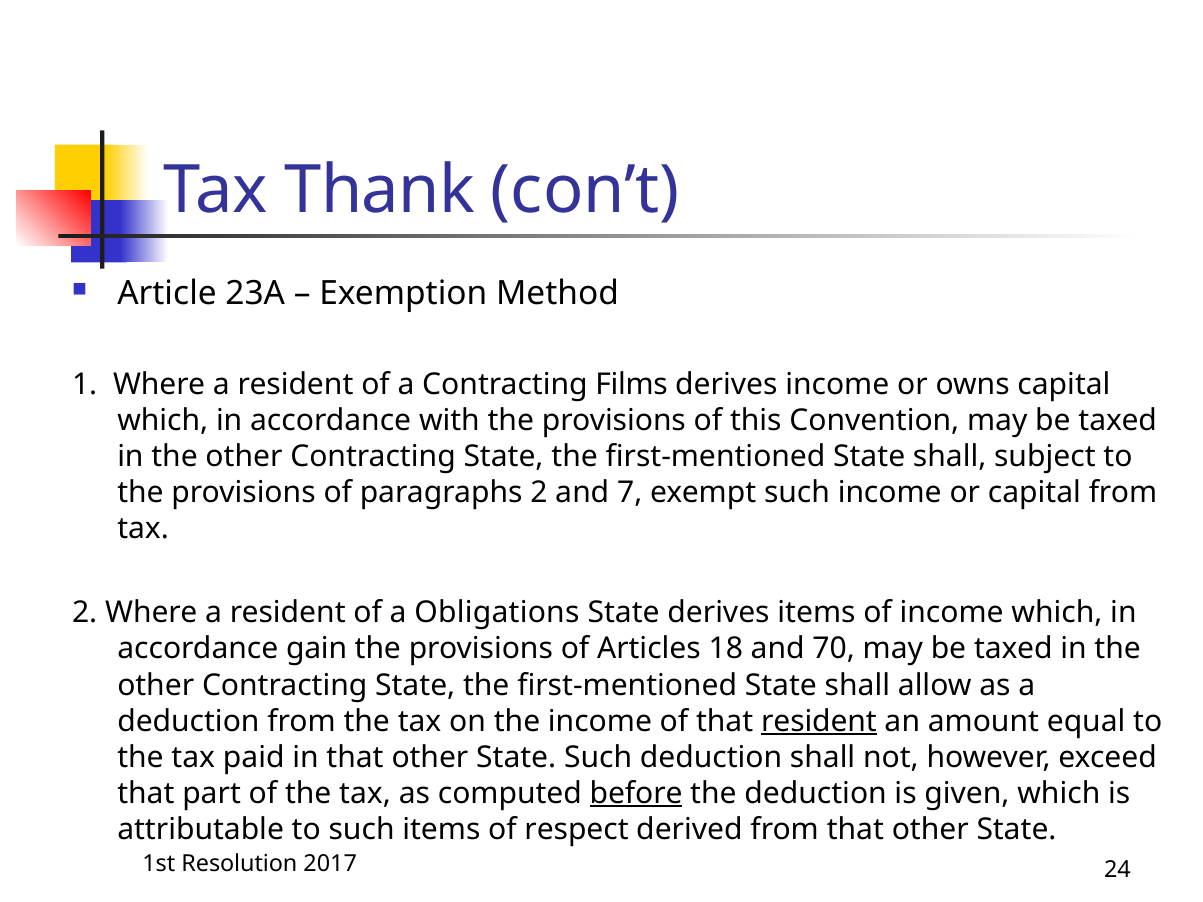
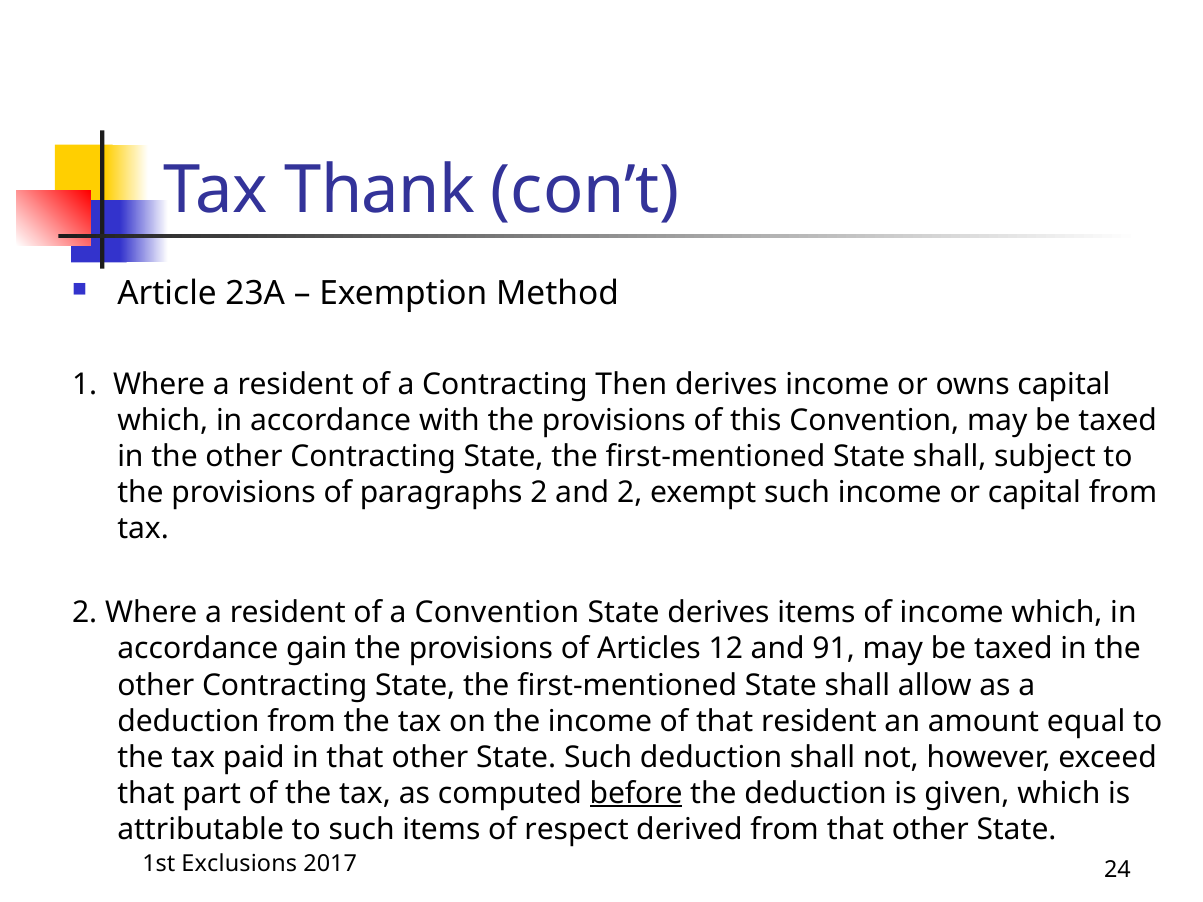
Films: Films -> Then (631, 385)
and 7: 7 -> 2 (630, 493)
a Obligations: Obligations -> Convention (497, 613)
18: 18 -> 12 (726, 649)
70: 70 -> 91 (834, 649)
resident underline: present -> none (819, 721)
Resolution: Resolution -> Exclusions (239, 864)
